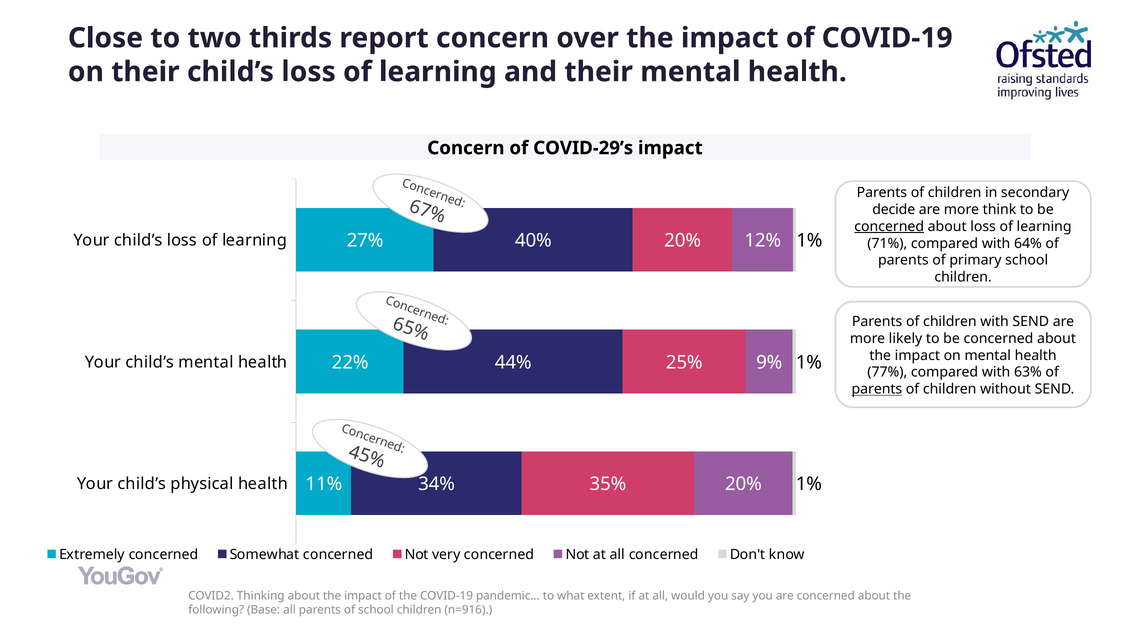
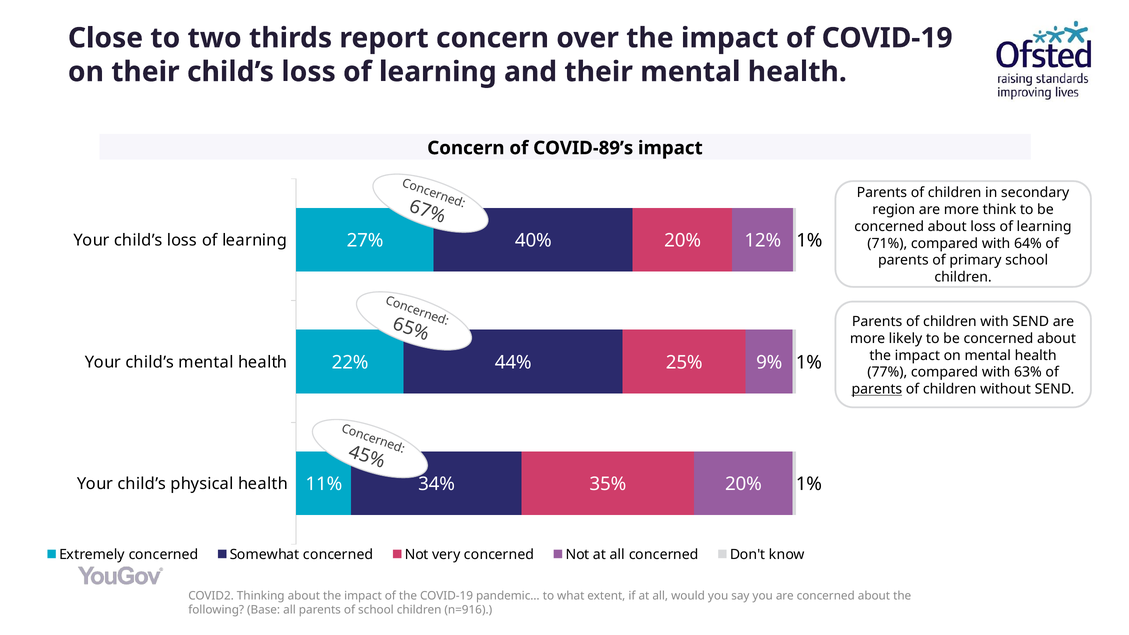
COVID-29’s: COVID-29’s -> COVID-89’s (583, 148)
decide: decide -> region (894, 210)
concerned underline: present -> none (889, 226)
